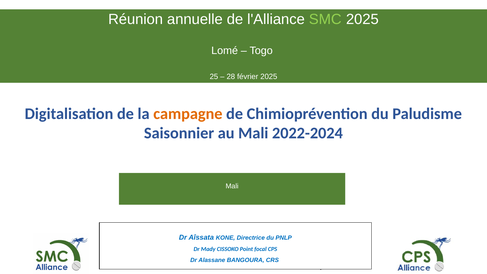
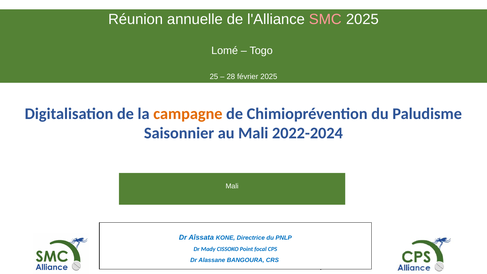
SMC colour: light green -> pink (325, 19)
